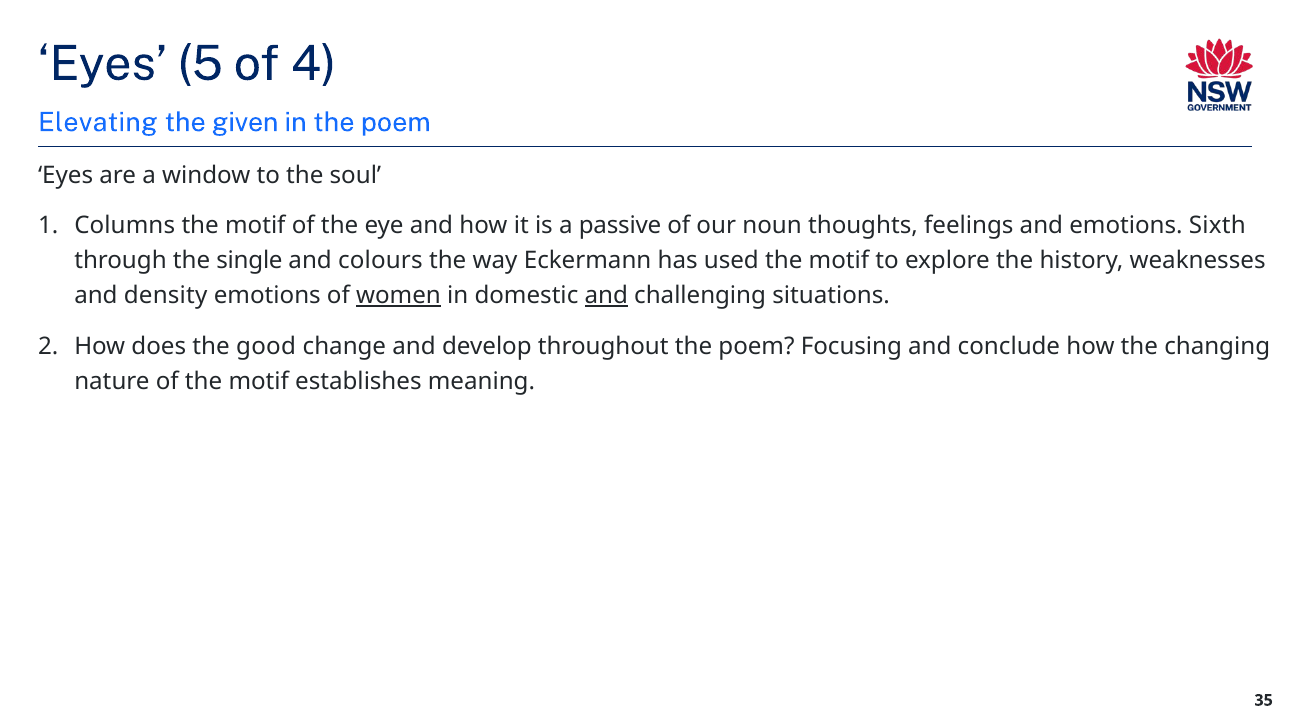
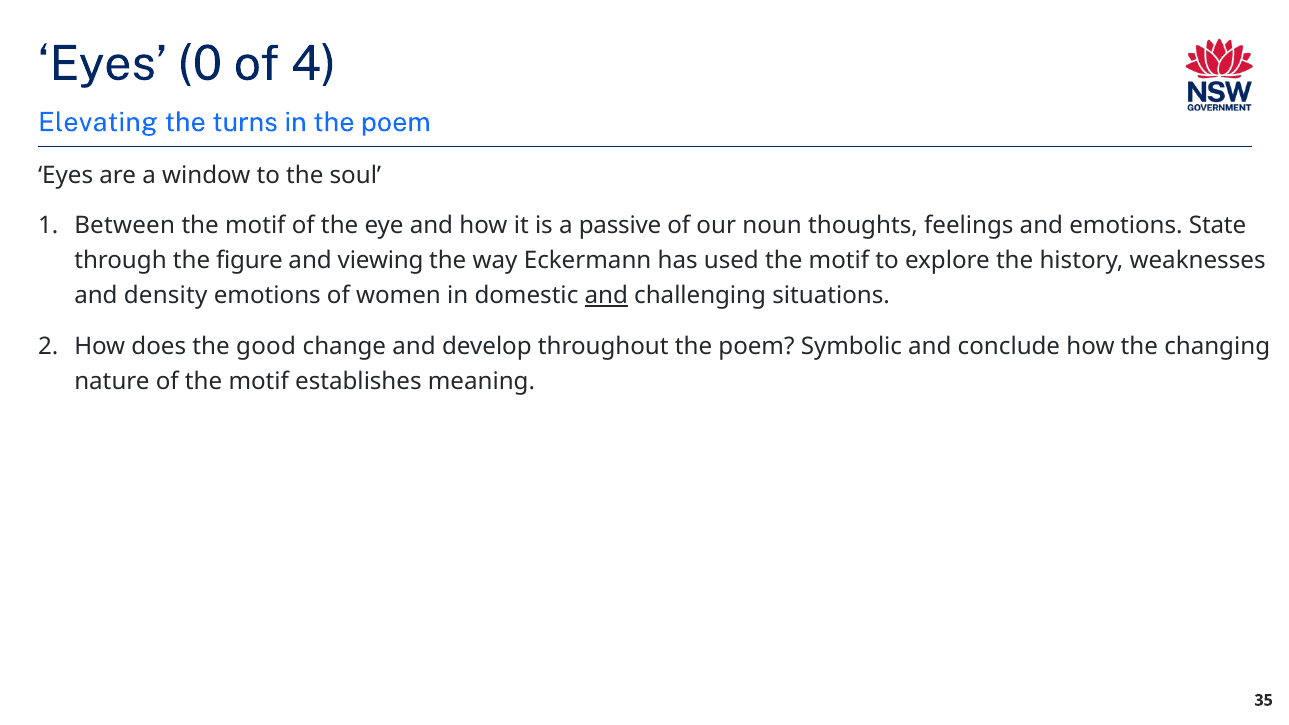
5: 5 -> 0 (200, 64)
given: given -> turns (245, 122)
Columns: Columns -> Between (125, 226)
Sixth: Sixth -> State (1218, 226)
single: single -> figure (249, 261)
colours: colours -> viewing (381, 261)
women underline: present -> none (398, 296)
Focusing: Focusing -> Symbolic (851, 346)
